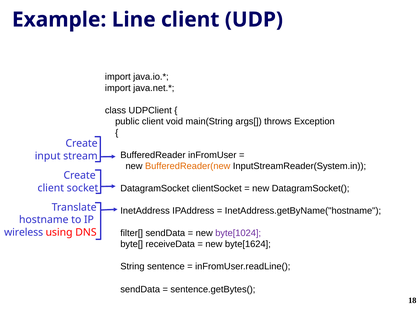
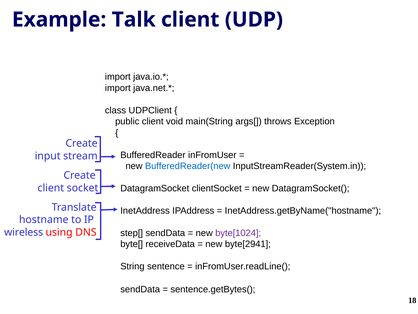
Line: Line -> Talk (134, 20)
BufferedReader(new colour: orange -> blue (188, 166)
filter[: filter[ -> step[ (132, 233)
byte[1624: byte[1624 -> byte[2941 (248, 244)
